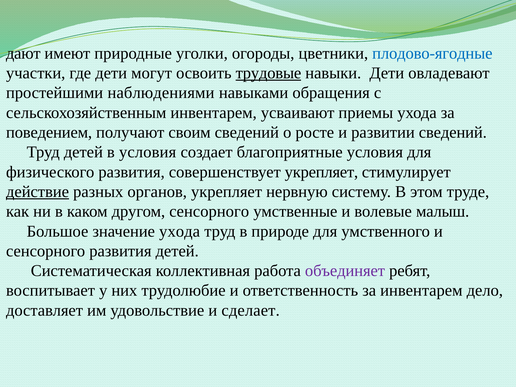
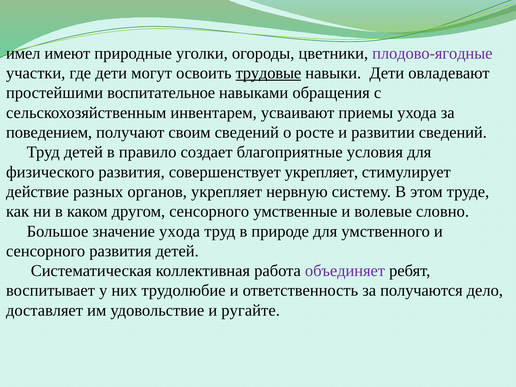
дают: дают -> имел (23, 53)
плодово-ягодные colour: blue -> purple (432, 53)
наблюдениями: наблюдениями -> воспитательное (161, 93)
в условия: условия -> правило (148, 152)
действие underline: present -> none (38, 192)
малыш: малыш -> словно (443, 211)
за инвентарем: инвентарем -> получаются (421, 291)
сделает: сделает -> ругайте (251, 310)
